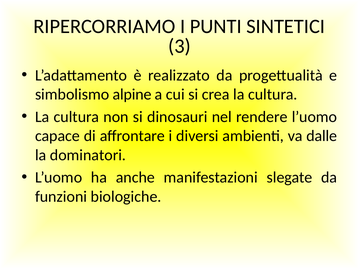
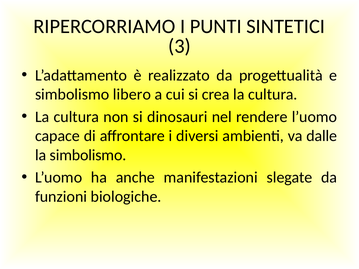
alpine: alpine -> libero (132, 94)
la dominatori: dominatori -> simbolismo (88, 155)
